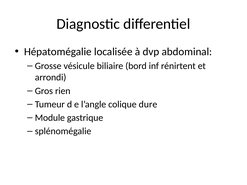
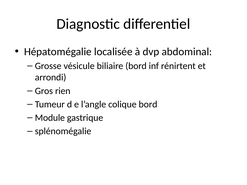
colique dure: dure -> bord (148, 104)
